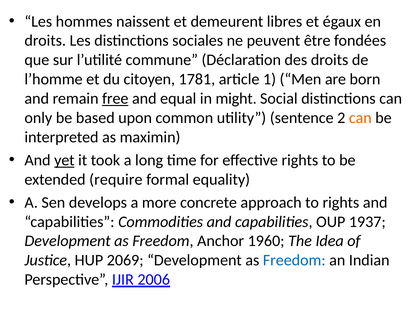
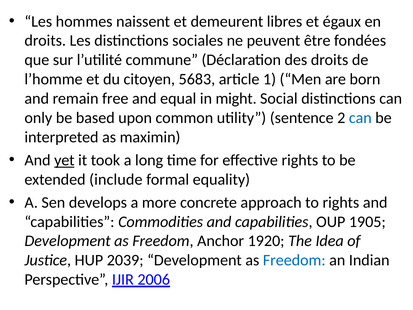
1781: 1781 -> 5683 (197, 79)
free underline: present -> none (115, 98)
can colour: orange -> blue (360, 118)
require: require -> include (116, 179)
1937: 1937 -> 1905 (367, 222)
1960: 1960 -> 1920 (266, 241)
2069: 2069 -> 2039 (125, 260)
